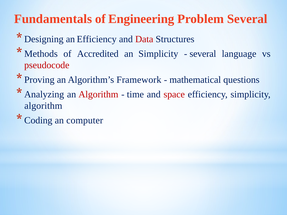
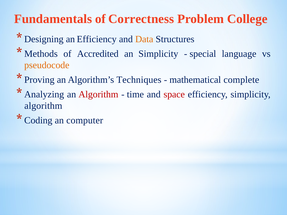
Engineering: Engineering -> Correctness (141, 19)
Problem Several: Several -> College (247, 19)
Data colour: red -> orange (144, 39)
several: several -> special (203, 54)
pseudocode colour: red -> orange (47, 65)
Framework: Framework -> Techniques (139, 80)
questions: questions -> complete (241, 80)
